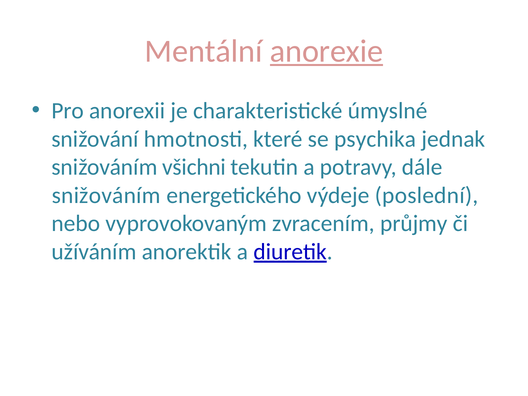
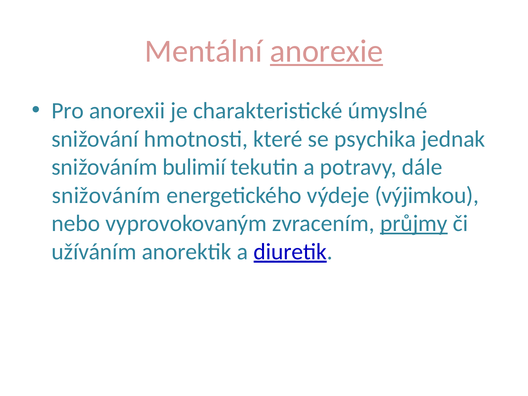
všichni: všichni -> bulimií (194, 167)
poslední: poslední -> výjimkou (427, 195)
průjmy underline: none -> present (414, 223)
